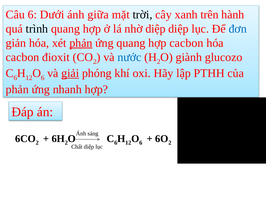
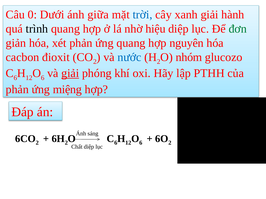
Câu 6: 6 -> 0 (32, 15)
trời colour: black -> blue (143, 15)
xanh trên: trên -> giải (209, 15)
nhờ diệp: diệp -> hiệu (156, 29)
đơn colour: blue -> green (238, 29)
phản underline: present -> none (81, 43)
hợp cacbon: cacbon -> nguyên (187, 43)
giành: giành -> nhóm (189, 57)
nhanh: nhanh -> miệng (67, 90)
